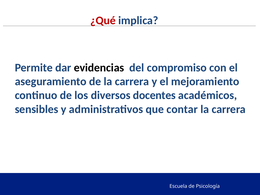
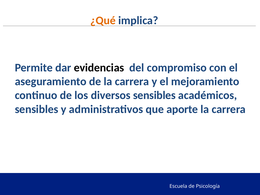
¿Qué colour: red -> orange (103, 20)
diversos docentes: docentes -> sensibles (154, 95)
contar: contar -> aporte (182, 109)
